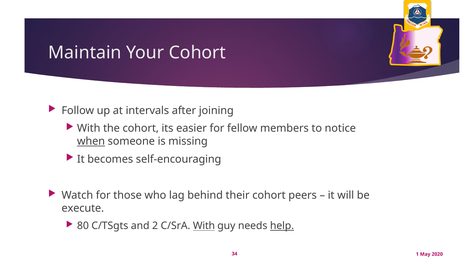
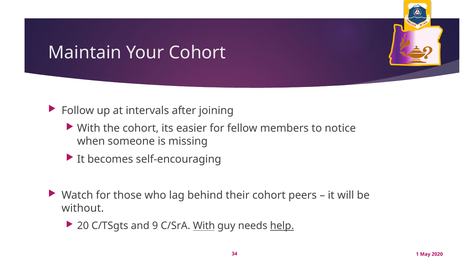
when underline: present -> none (91, 141)
execute: execute -> without (83, 208)
80: 80 -> 20 (83, 225)
2: 2 -> 9 (155, 225)
